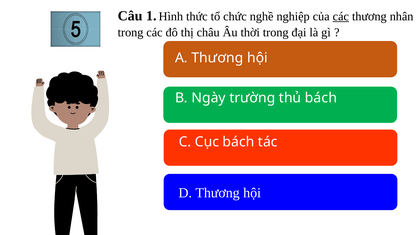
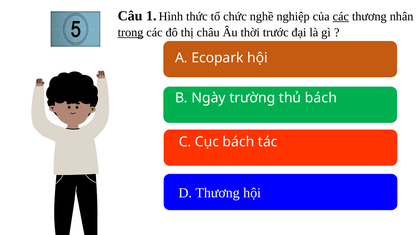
trong underline: none -> present (131, 33)
thời trong: trong -> trước (276, 33)
A Thương: Thương -> Ecopark (217, 58)
